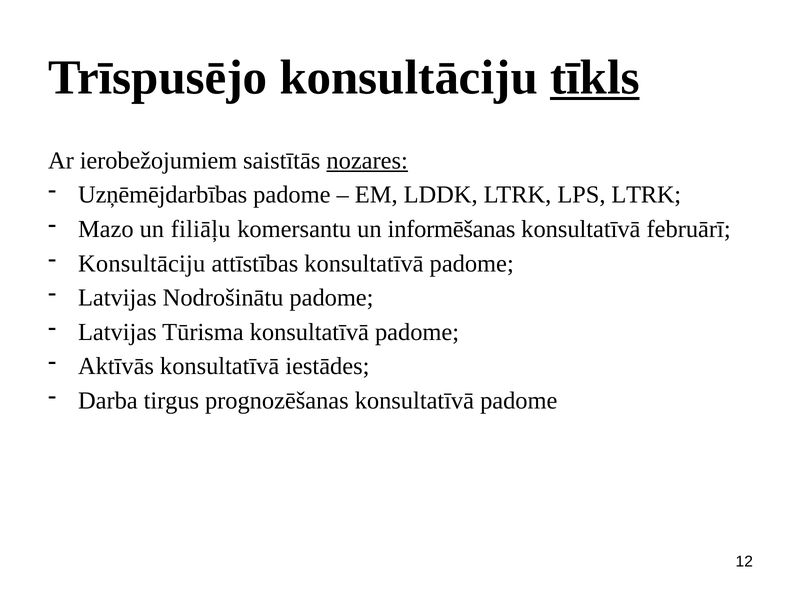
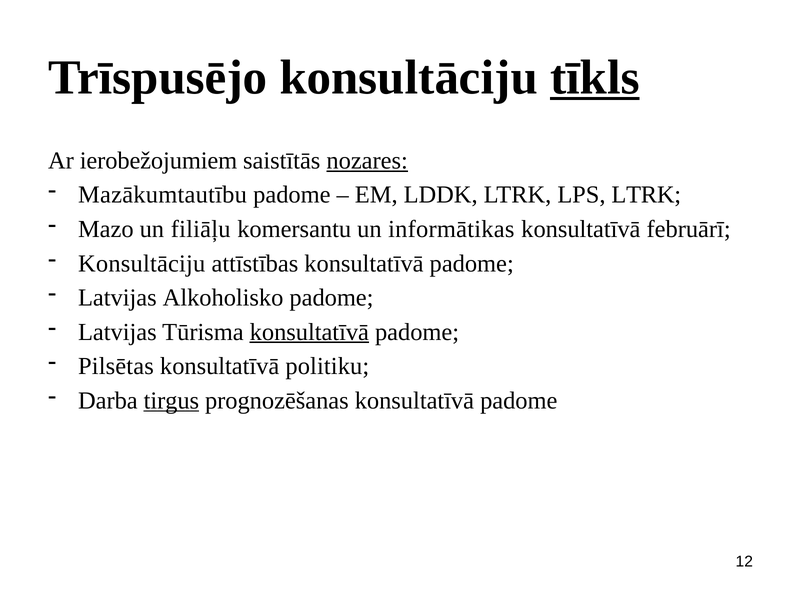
Uzņēmējdarbības: Uzņēmējdarbības -> Mazākumtautību (162, 195)
informēšanas: informēšanas -> informātikas (451, 229)
Nodrošinātu: Nodrošinātu -> Alkoholisko (223, 298)
konsultatīvā underline: none -> present (309, 332)
Aktīvās: Aktīvās -> Pilsētas (116, 366)
iestādes: iestādes -> politiku (327, 366)
tirgus underline: none -> present (171, 400)
